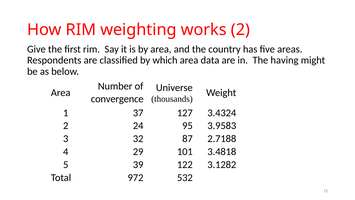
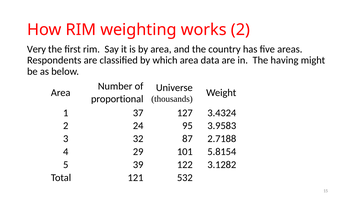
Give: Give -> Very (36, 49)
convergence: convergence -> proportional (117, 99)
3.4818: 3.4818 -> 5.8154 (222, 151)
972: 972 -> 121 (136, 177)
